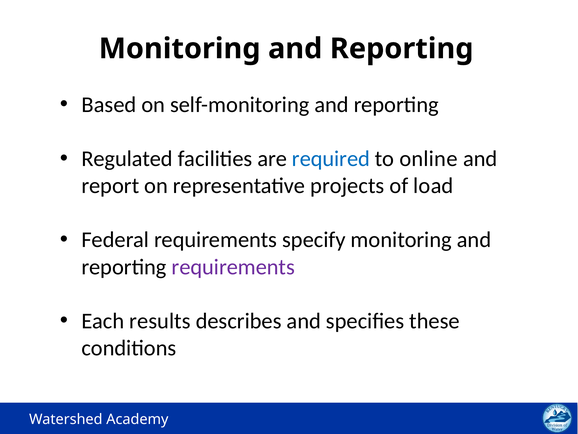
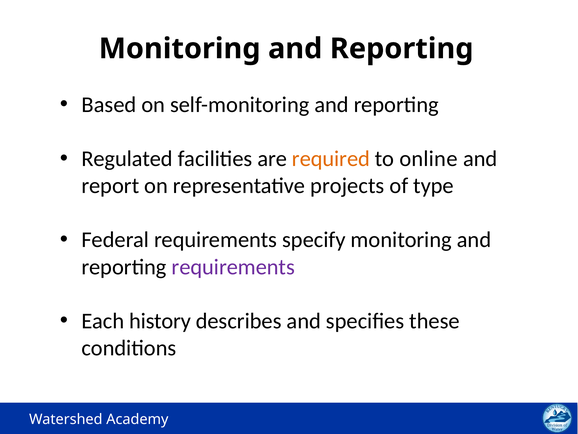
required colour: blue -> orange (331, 159)
load: load -> type (433, 186)
results: results -> history (160, 321)
